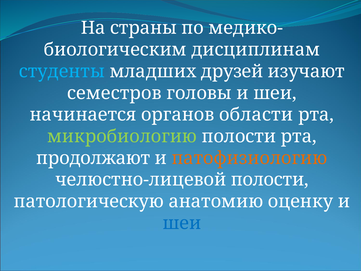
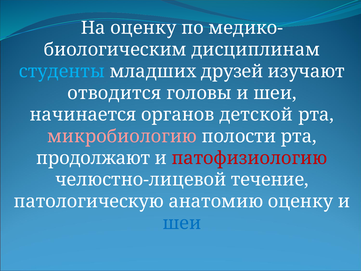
На страны: страны -> оценку (143, 28)
семестров: семестров -> отводится (114, 93)
области: области -> детской (256, 115)
микробиологию colour: light green -> pink (122, 136)
патофизиологию colour: orange -> red (249, 158)
челюстно-лицевой полости: полости -> течение (270, 180)
